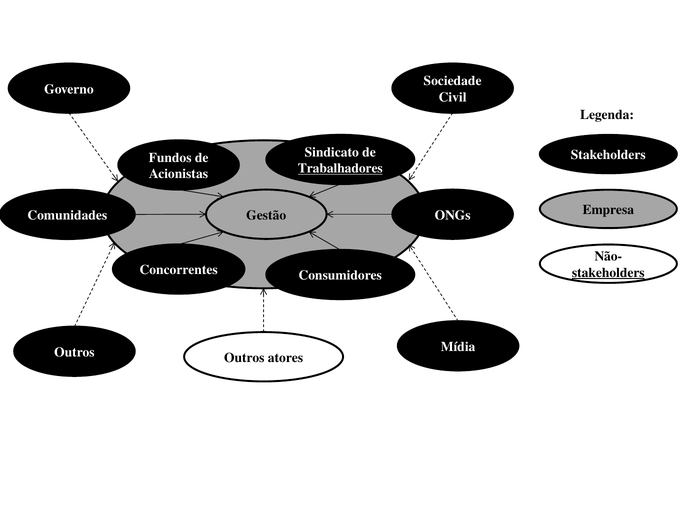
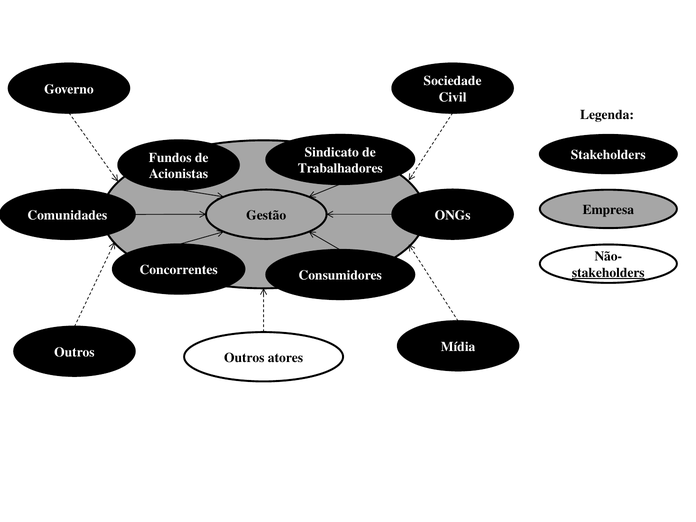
Trabalhadores underline: present -> none (340, 168)
